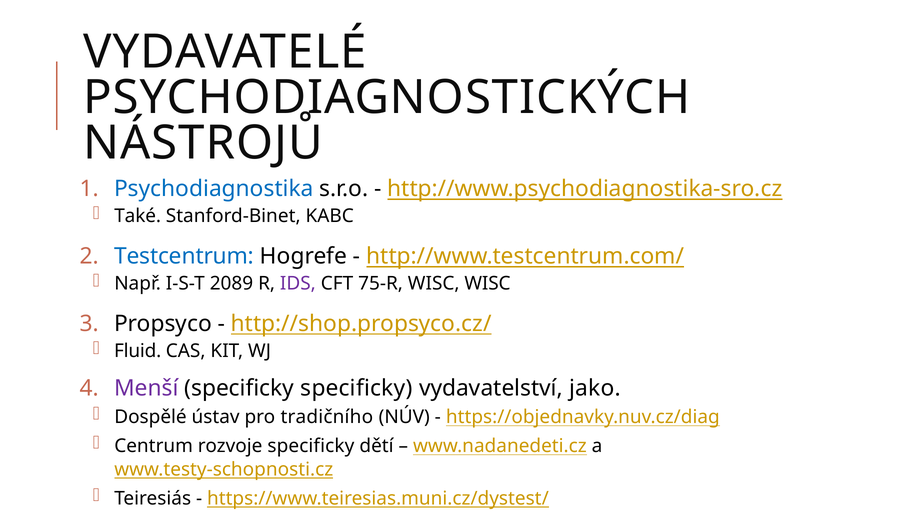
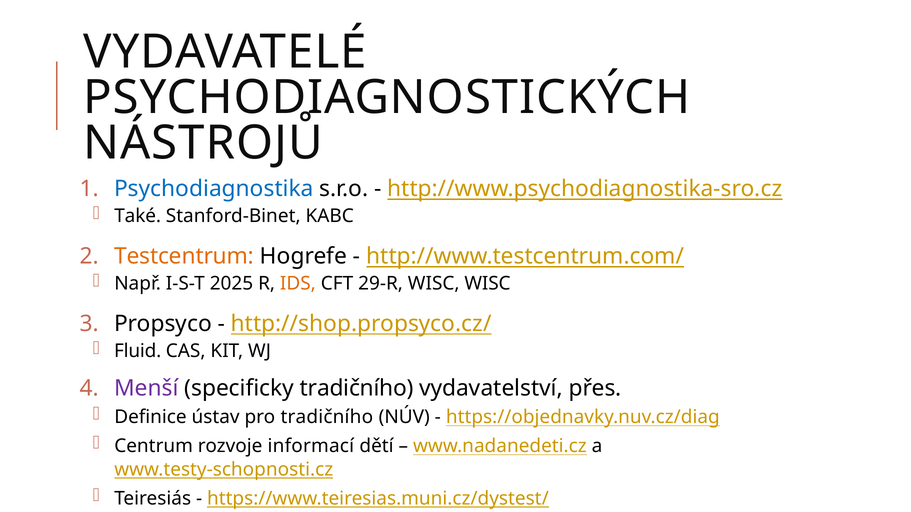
Testcentrum colour: blue -> orange (184, 257)
2089: 2089 -> 2025 (231, 284)
IDS colour: purple -> orange (298, 284)
75-R: 75-R -> 29-R (381, 284)
specificky specificky: specificky -> tradičního (357, 389)
jako: jako -> přes (595, 389)
Dospělé: Dospělé -> Definice (150, 417)
rozvoje specificky: specificky -> informací (311, 447)
